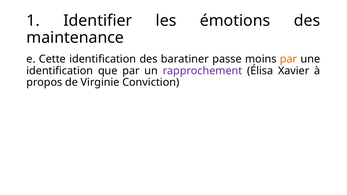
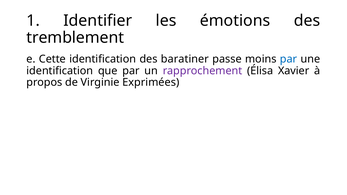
maintenance: maintenance -> tremblement (75, 38)
par colour: orange -> blue (289, 59)
Conviction: Conviction -> Exprimées (151, 82)
